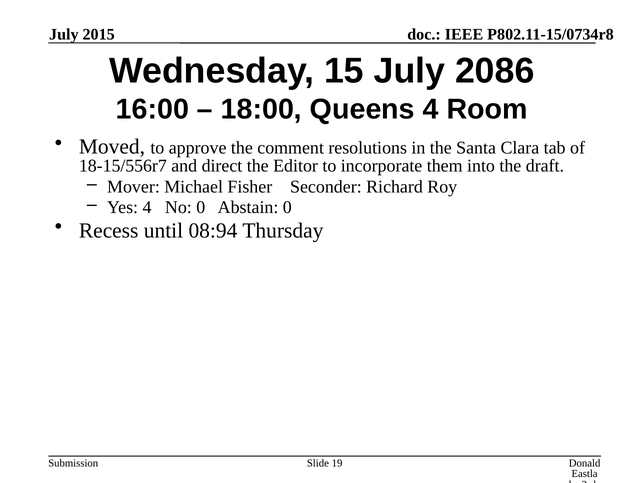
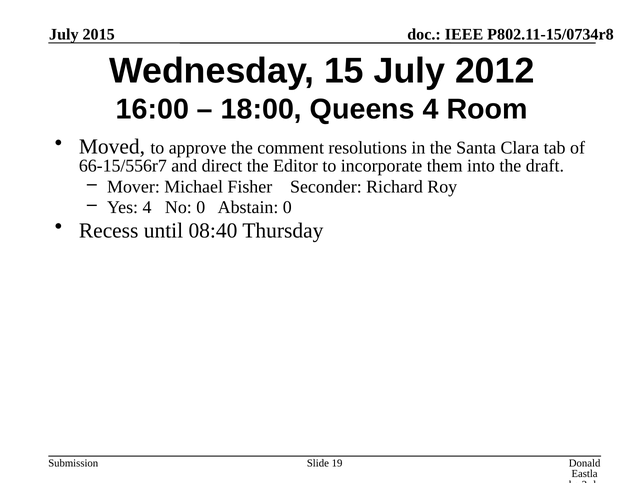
2086: 2086 -> 2012 (495, 71)
18-15/556r7: 18-15/556r7 -> 66-15/556r7 (123, 166)
08:94: 08:94 -> 08:40 (213, 230)
